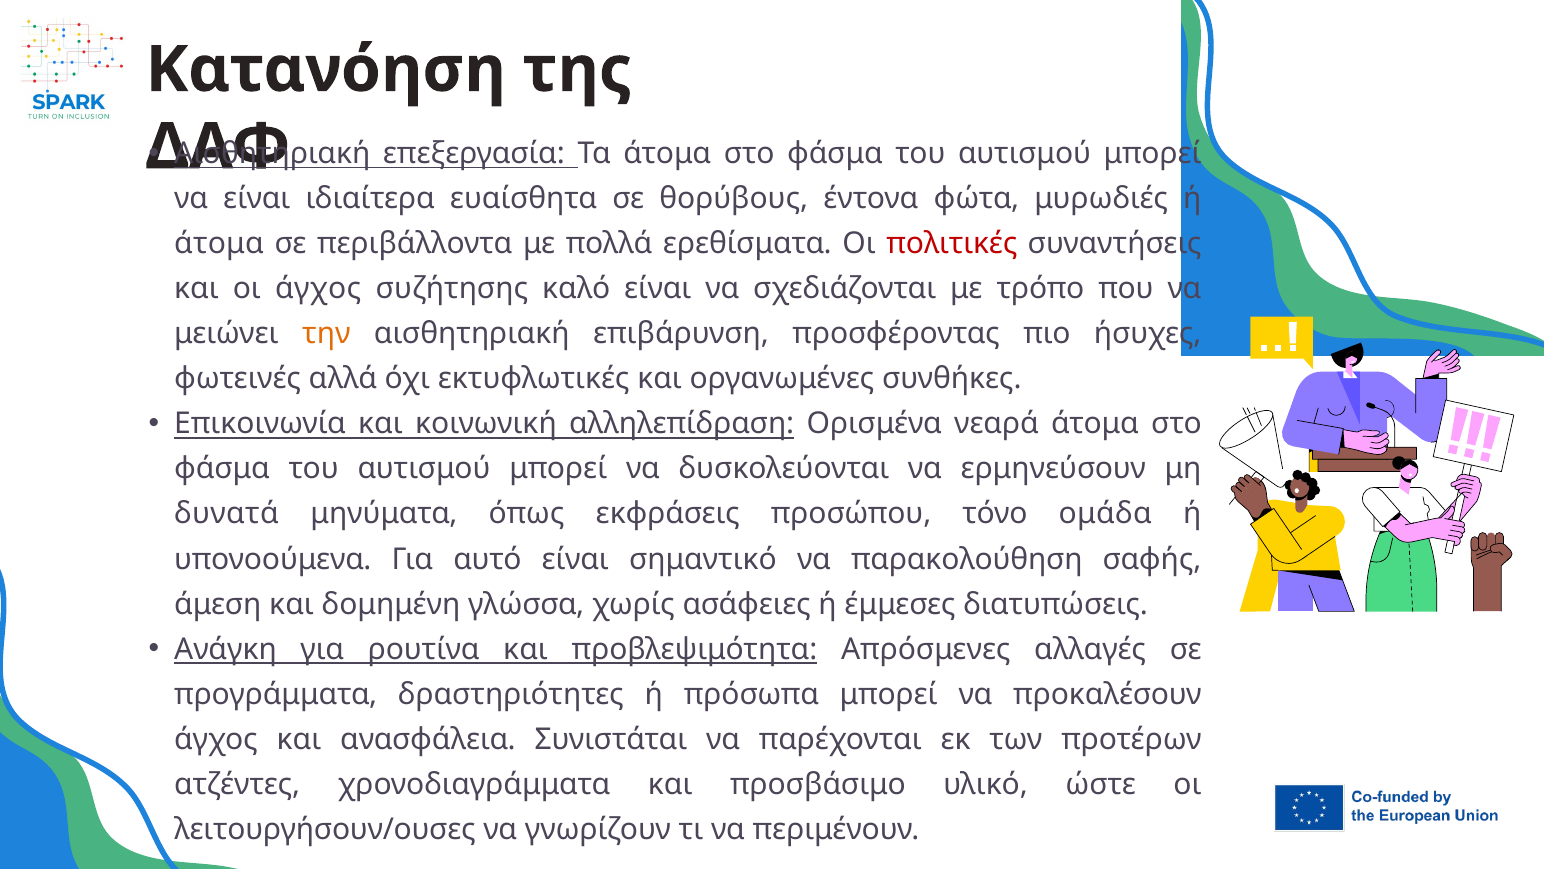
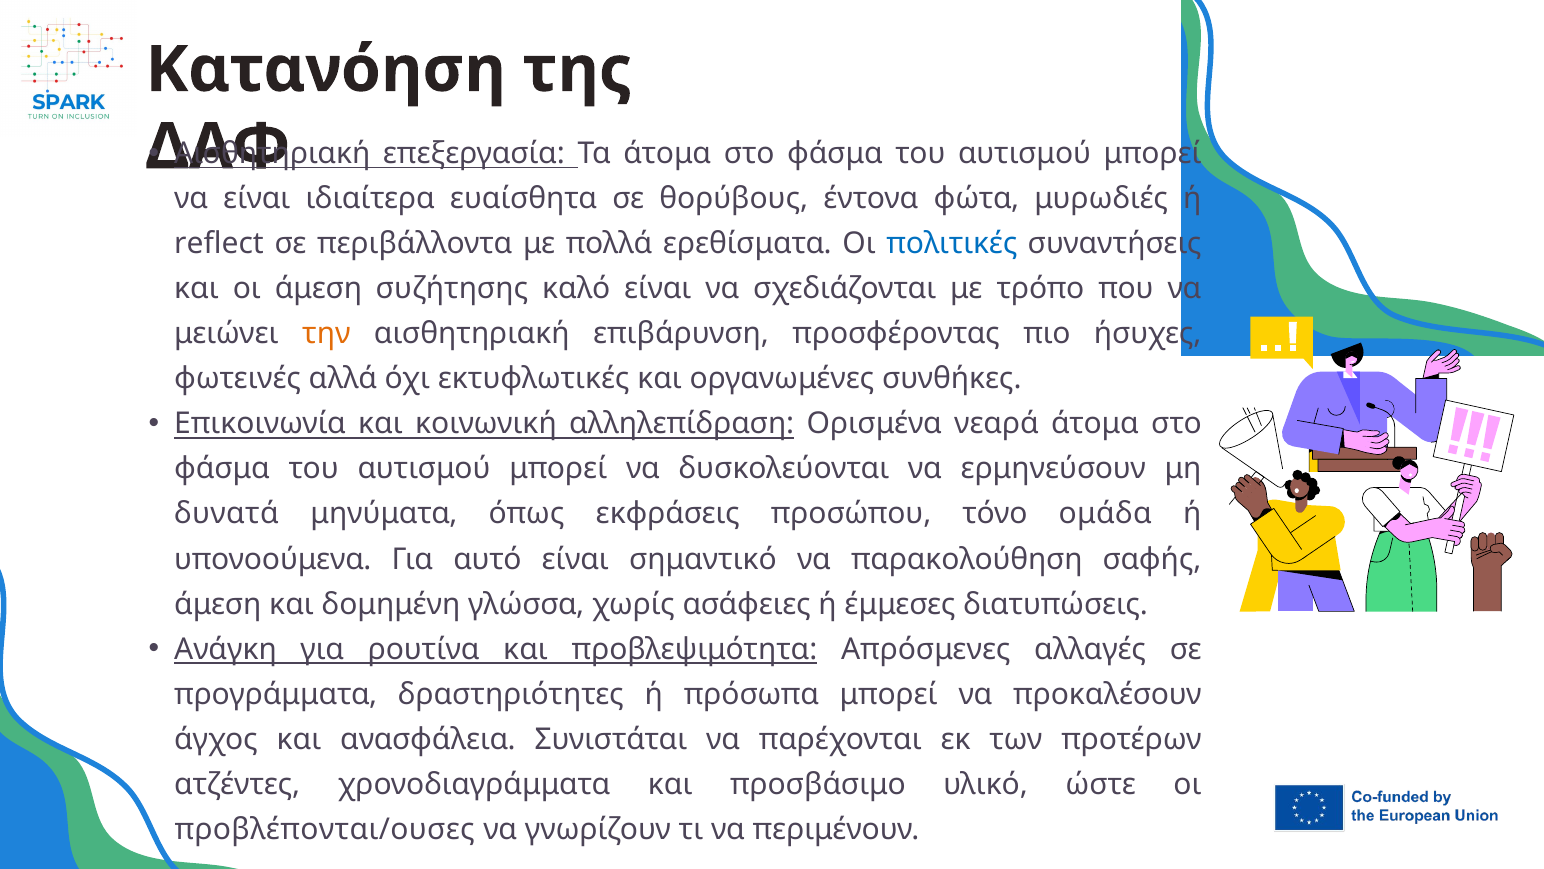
άτομα: άτομα -> reflect (219, 244)
πολιτικές colour: red -> blue (952, 244)
οι άγχος: άγχος -> άμεση (318, 289)
λειτουργήσουν/ουσες: λειτουργήσουν/ουσες -> προβλέπονται/ουσες (325, 829)
